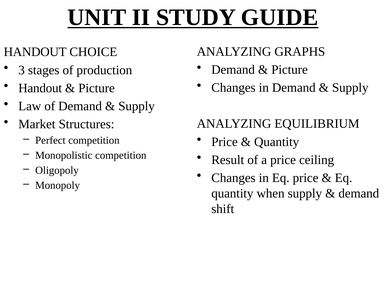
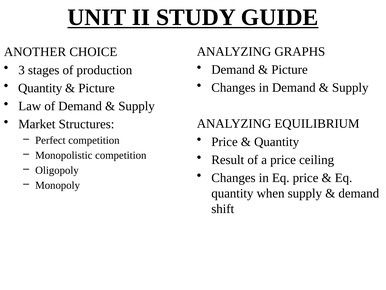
HANDOUT: HANDOUT -> ANOTHER (35, 52)
Handout: Handout -> Quantity (40, 88)
